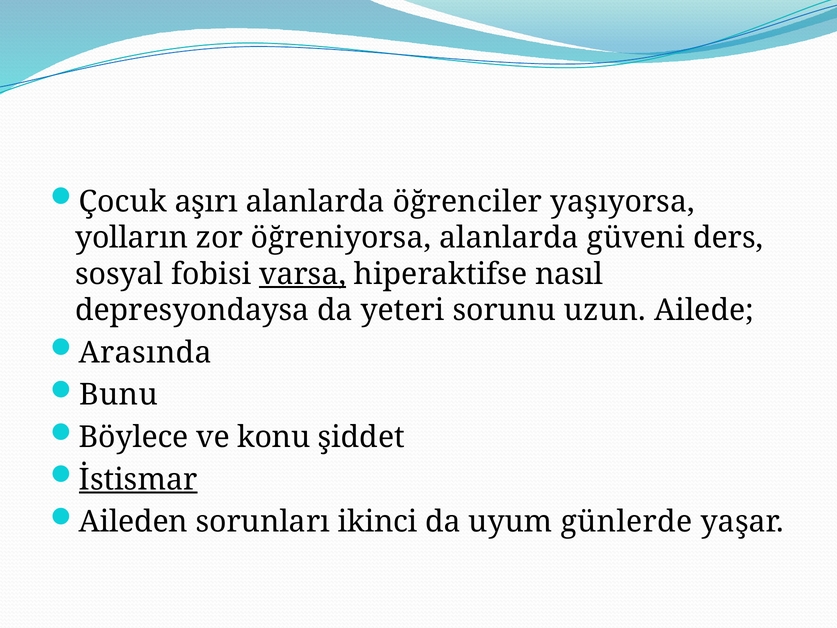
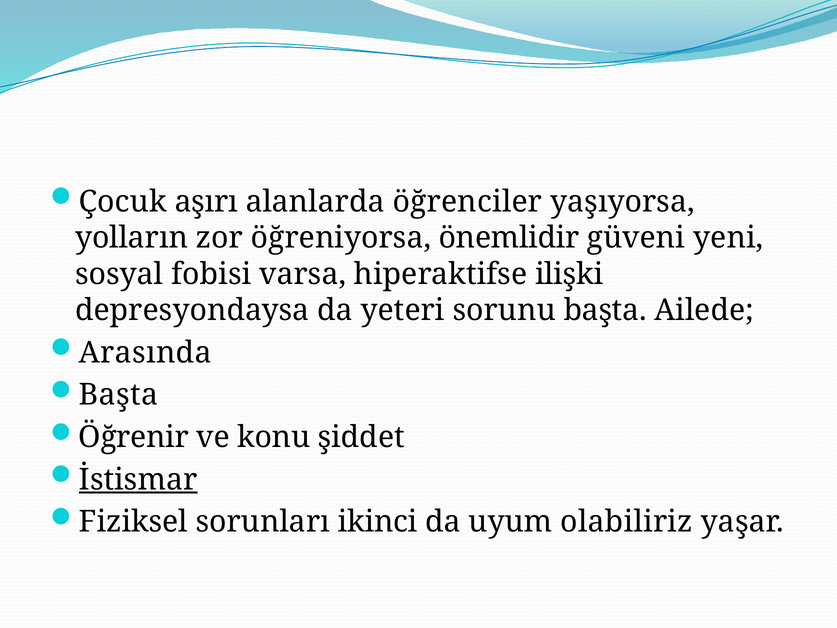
öğreniyorsa alanlarda: alanlarda -> önemlidir (509, 238)
ders: ders -> yeni (728, 238)
varsa underline: present -> none (303, 274)
nasıl: nasıl -> ilişki (569, 274)
sorunu uzun: uzun -> başta (605, 310)
Bunu: Bunu -> Başta (119, 395)
Böylece: Böylece -> Öğrenir (134, 437)
Aileden: Aileden -> Fiziksel (133, 522)
günlerde: günlerde -> olabiliriz (627, 522)
